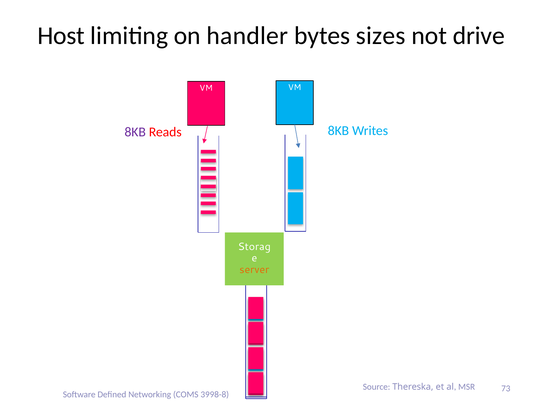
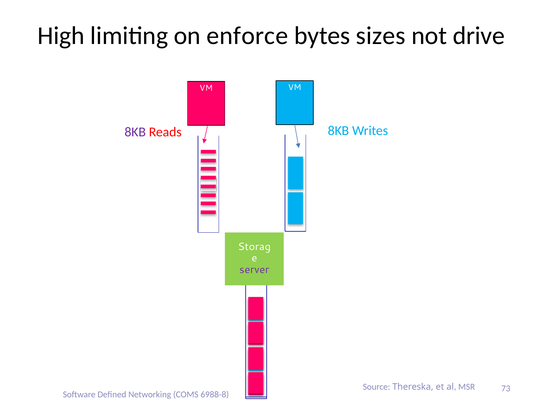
Host: Host -> High (61, 36)
handler: handler -> enforce (247, 36)
server colour: orange -> purple (254, 270)
3998-8: 3998-8 -> 6988-8 (215, 395)
